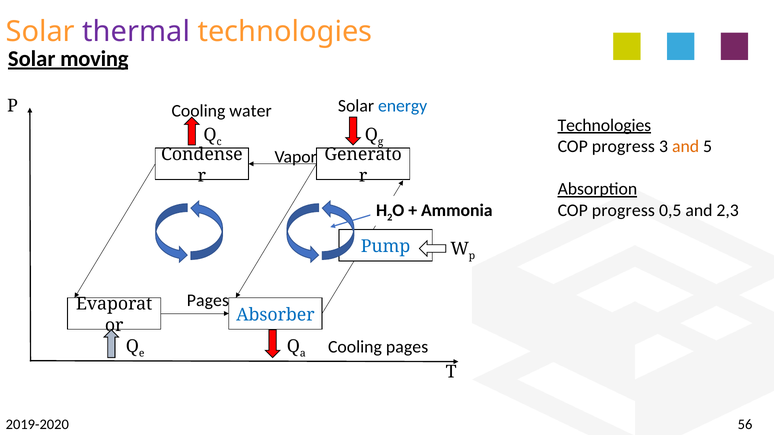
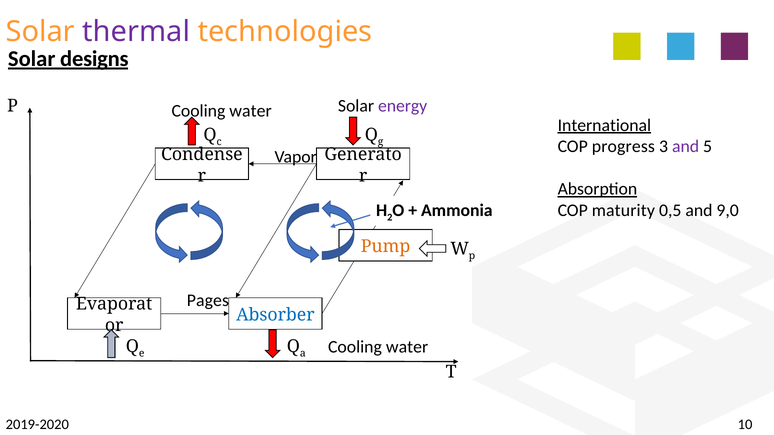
moving: moving -> designs (94, 59)
energy colour: blue -> purple (403, 106)
Technologies: Technologies -> International (604, 125)
and colour: orange -> purple (686, 147)
progress: progress -> maturity (623, 210)
2,3: 2,3 -> 9,0 (728, 210)
Pump colour: blue -> orange (386, 247)
pages: pages -> water (407, 347)
56: 56 -> 10 (745, 425)
